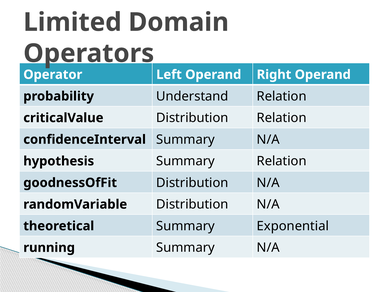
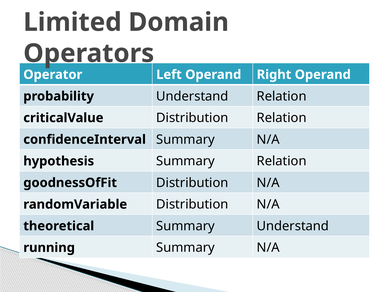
Summary Exponential: Exponential -> Understand (293, 226)
